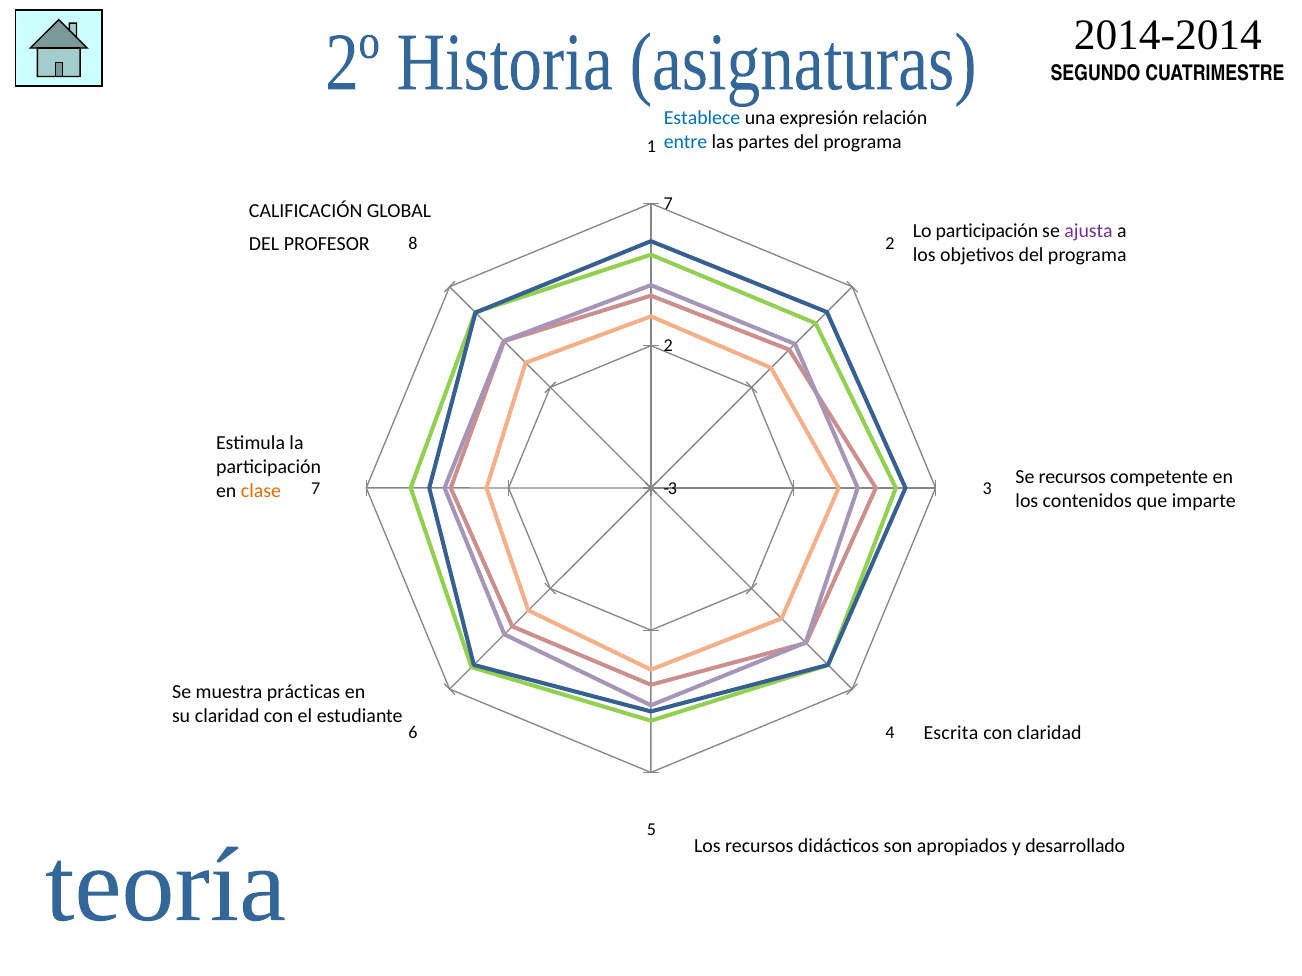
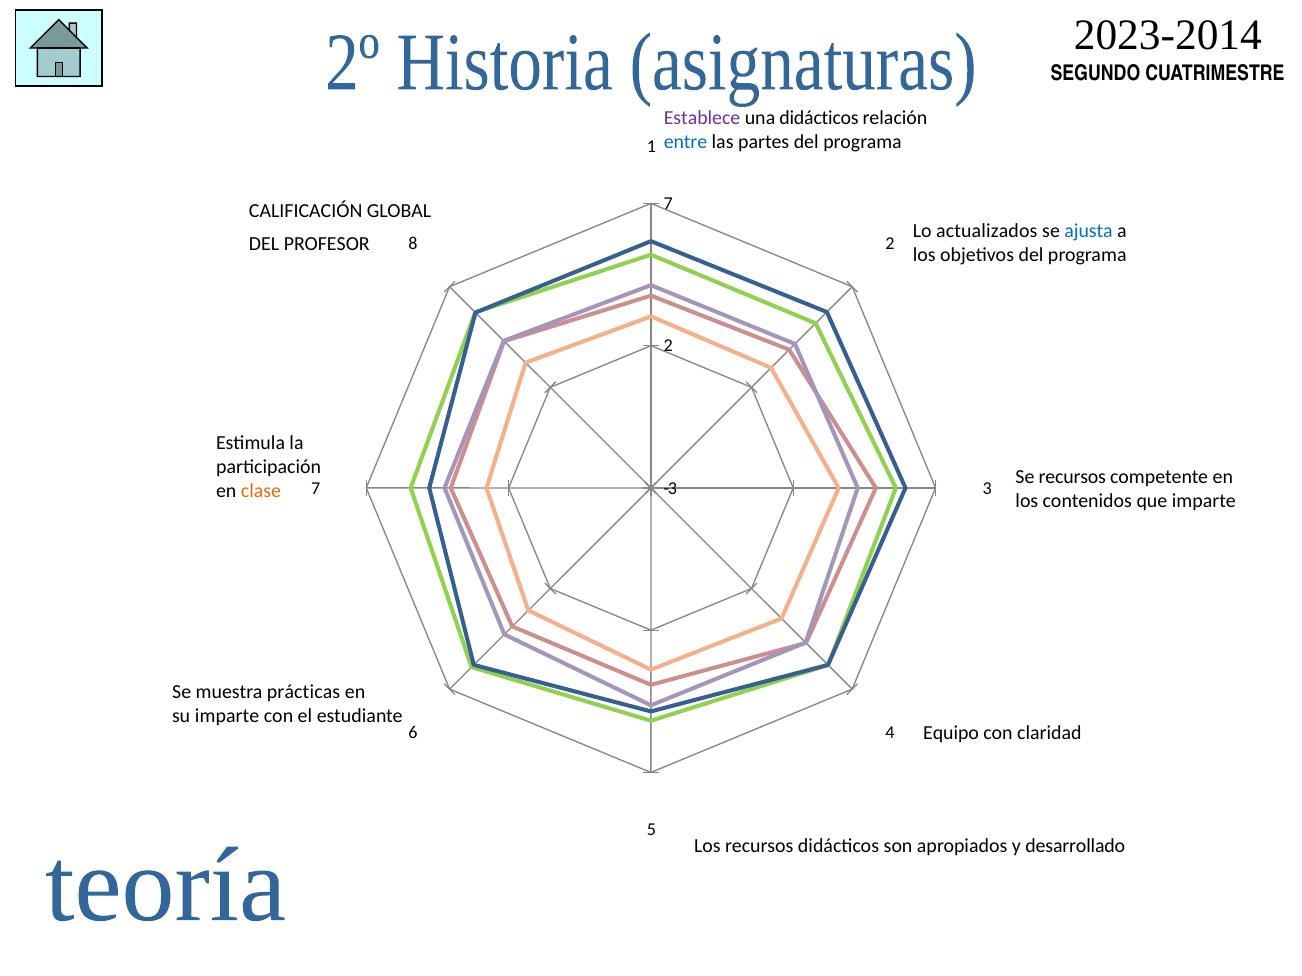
2014-2014: 2014-2014 -> 2023-2014 (1168, 35)
Establece colour: blue -> purple (702, 118)
una expresión: expresión -> didácticos (819, 118)
Lo participación: participación -> actualizados (987, 231)
ajusta colour: purple -> blue (1089, 231)
su claridad: claridad -> imparte (227, 716)
Escrita: Escrita -> Equipo (951, 733)
